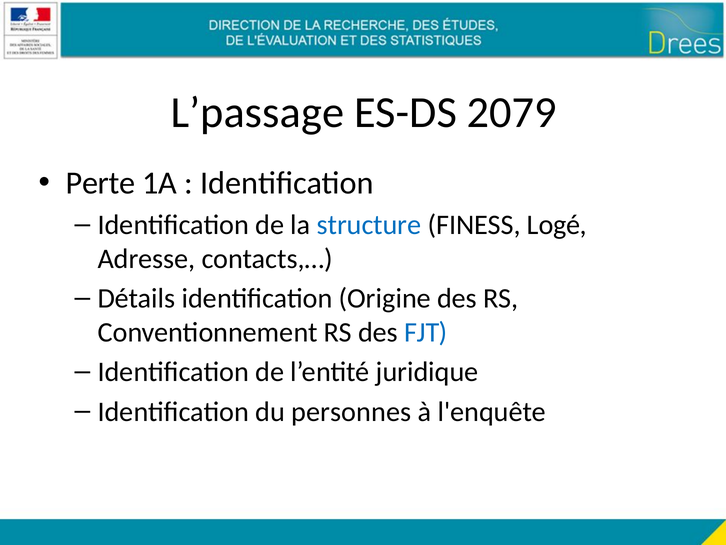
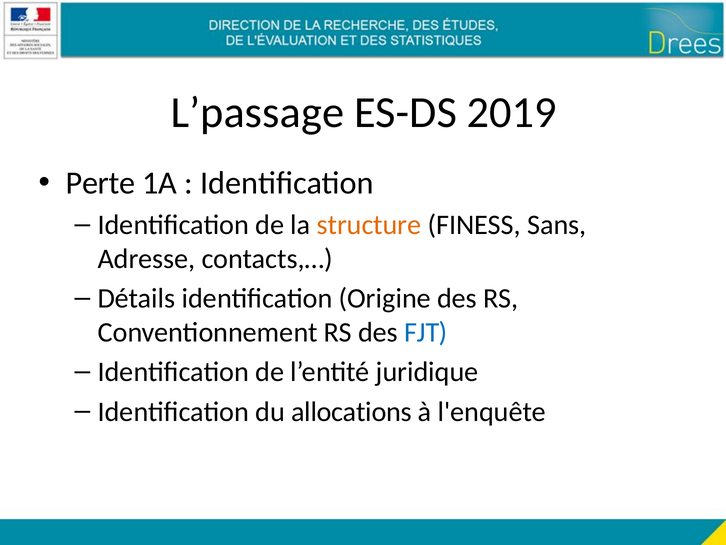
2079: 2079 -> 2019 (512, 112)
structure colour: blue -> orange (369, 225)
Logé: Logé -> Sans (557, 225)
personnes: personnes -> allocations (351, 411)
